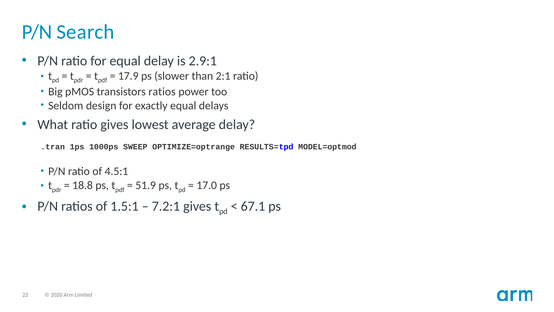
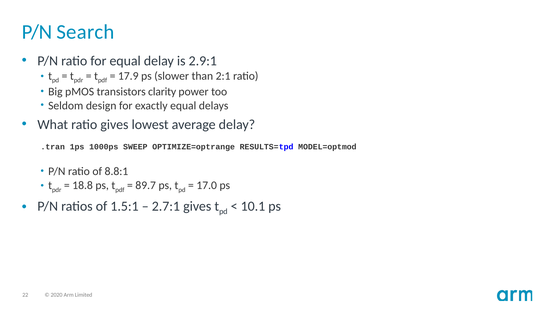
transistors ratios: ratios -> clarity (162, 92)
4.5:1: 4.5:1 -> 8.8:1 (116, 171)
51.9: 51.9 -> 89.7 (146, 185)
7.2:1: 7.2:1 -> 2.7:1 (166, 206)
67.1: 67.1 -> 10.1 (253, 206)
